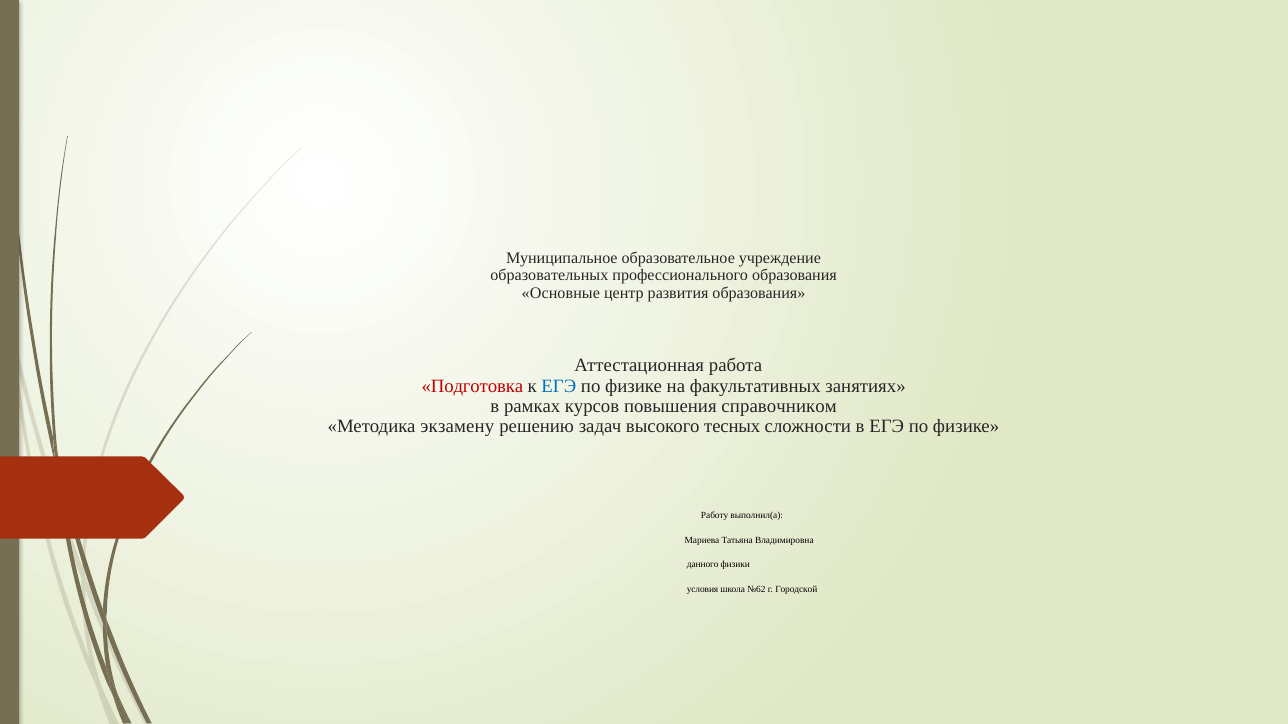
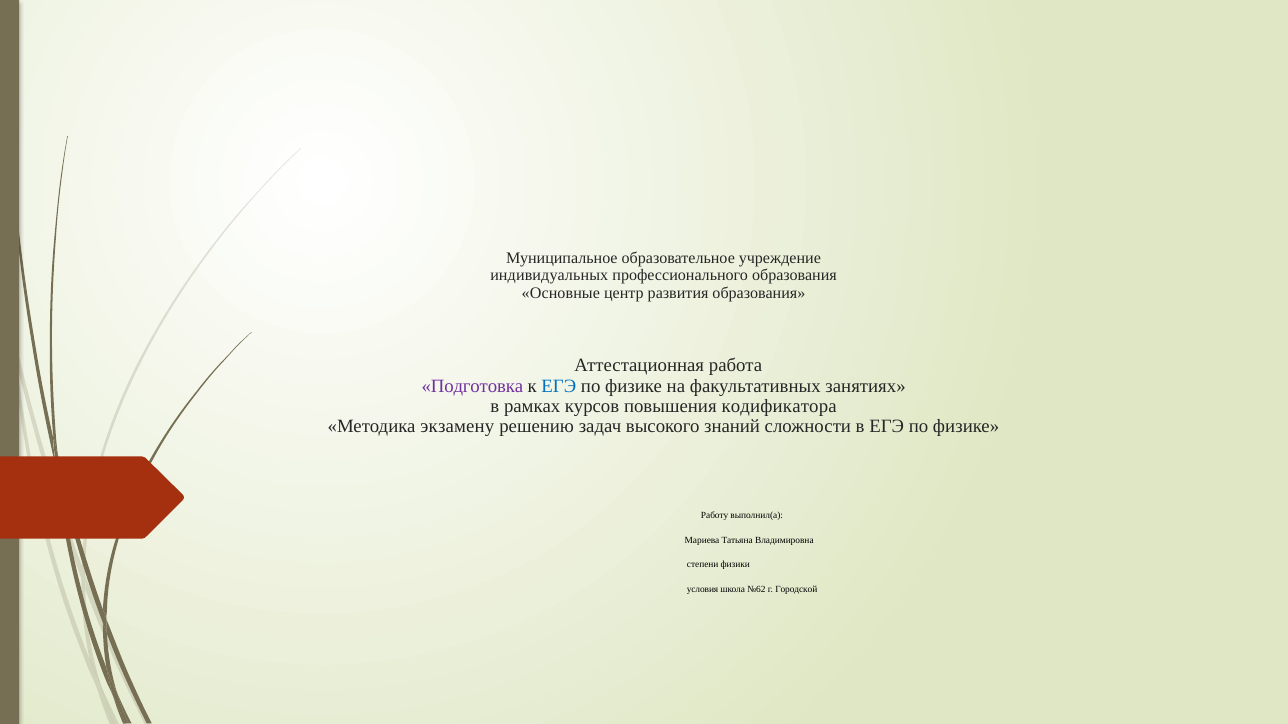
образовательных: образовательных -> индивидуальных (549, 276)
Подготовка colour: red -> purple (472, 386)
справочником: справочником -> кодификатора (779, 406)
тесных: тесных -> знаний (732, 427)
данного: данного -> степени (703, 565)
